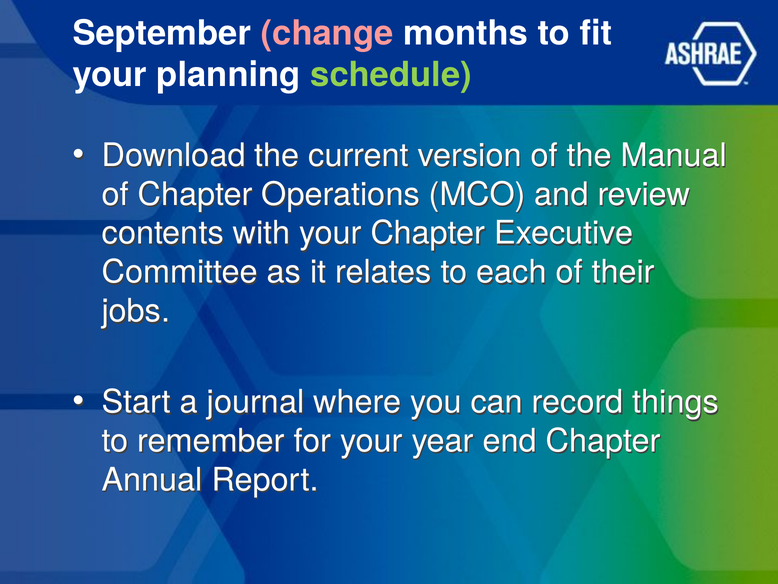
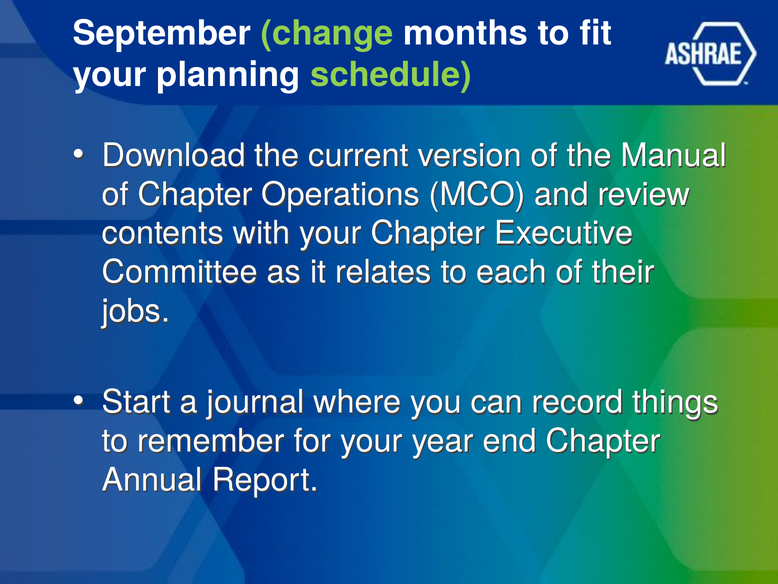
change colour: pink -> light green (327, 33)
